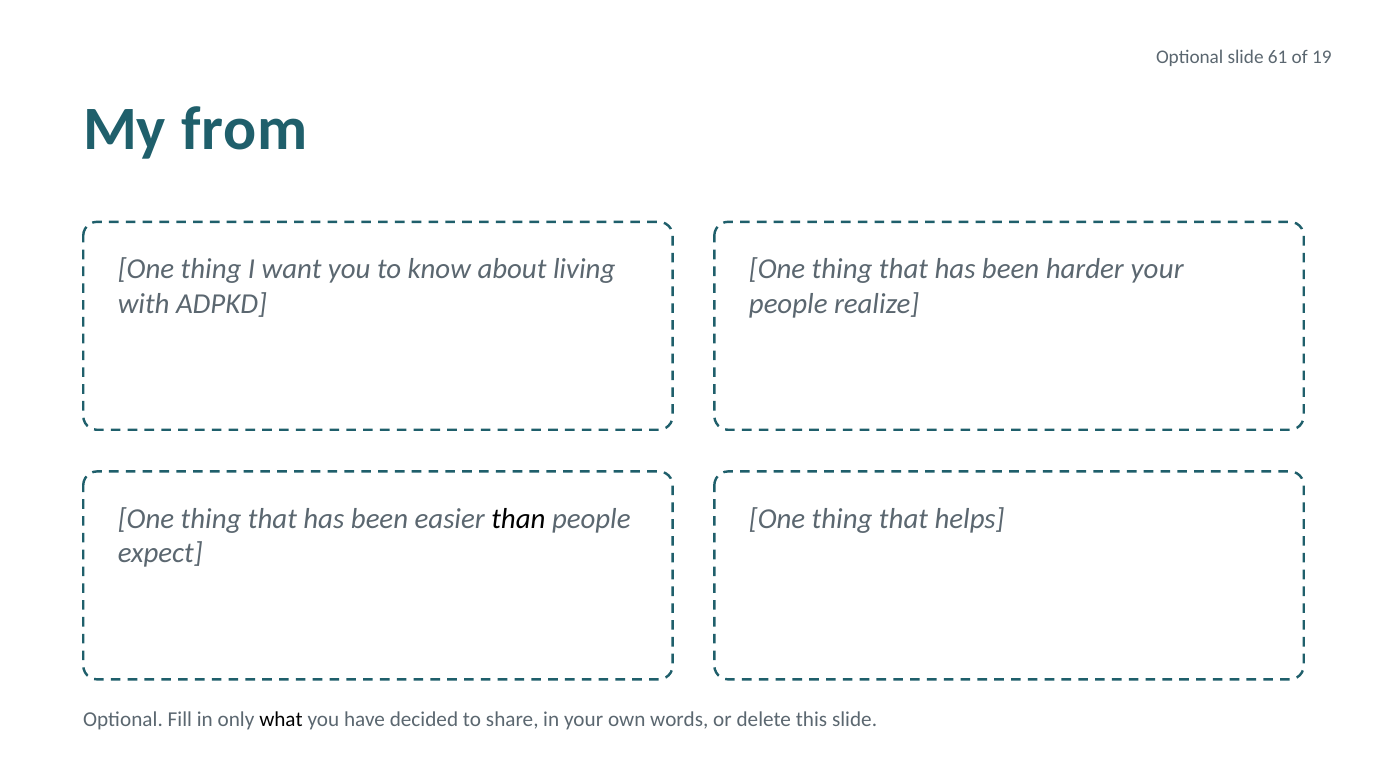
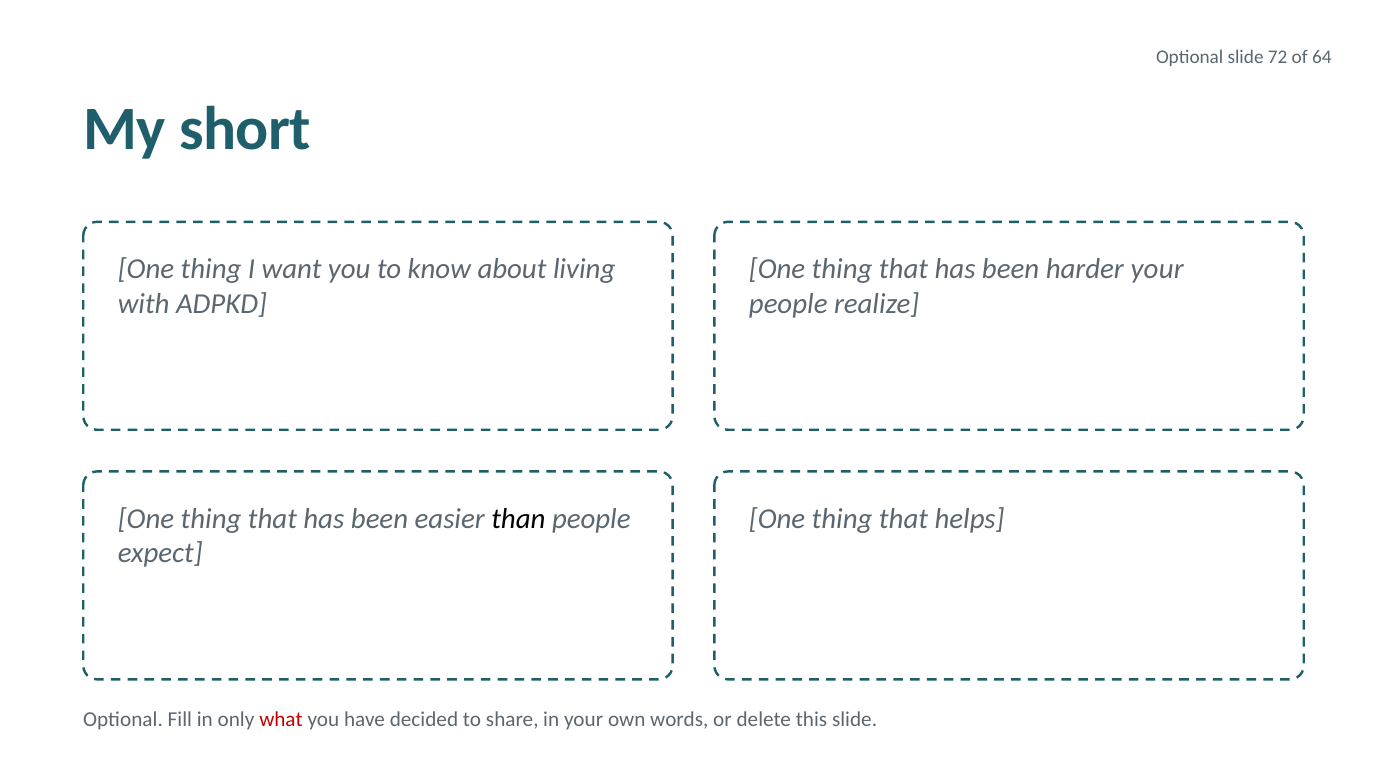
61: 61 -> 72 (1278, 57)
19: 19 -> 64 (1322, 57)
from: from -> short (245, 129)
what colour: black -> red (281, 719)
